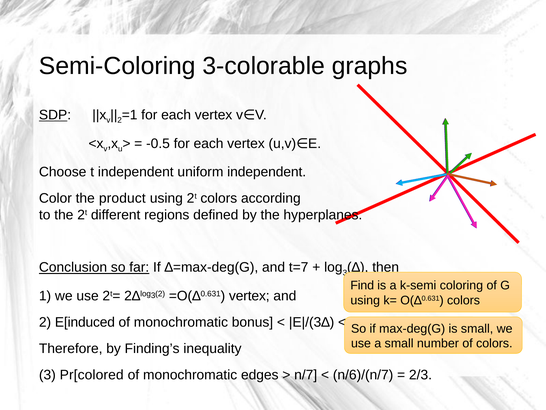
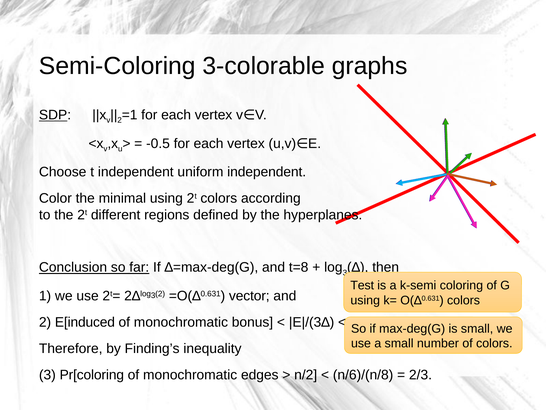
product: product -> minimal (122, 198)
t=7: t=7 -> t=8 (299, 267)
Find: Find -> Test (362, 285)
=O(∆0.631 vertex: vertex -> vector (249, 296)
Pr[colored: Pr[colored -> Pr[coloring (92, 374)
n/7: n/7 -> n/2 (306, 374)
n/6)/(n/7: n/6)/(n/7 -> n/6)/(n/8 (363, 374)
